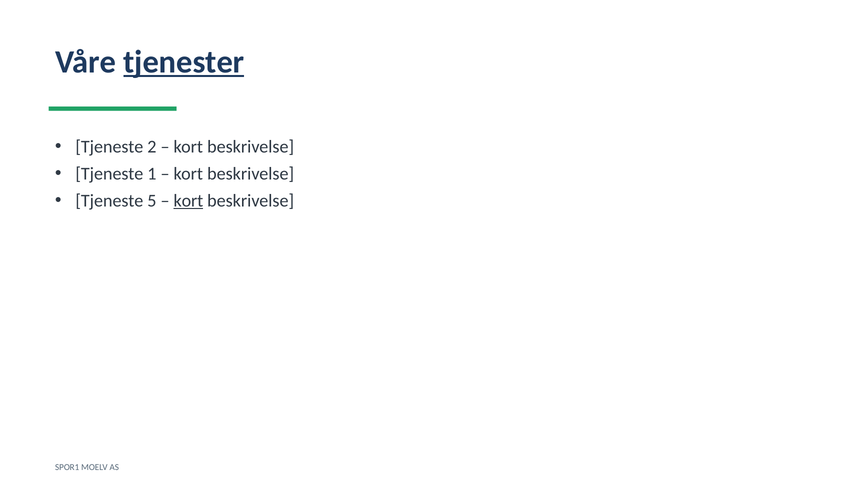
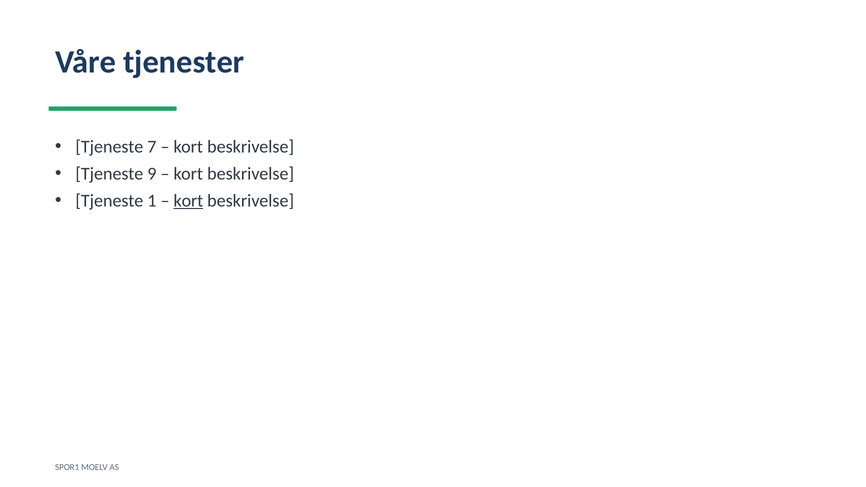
tjenester underline: present -> none (184, 62)
2: 2 -> 7 (152, 147)
1: 1 -> 9 (152, 174)
5: 5 -> 1 (152, 201)
